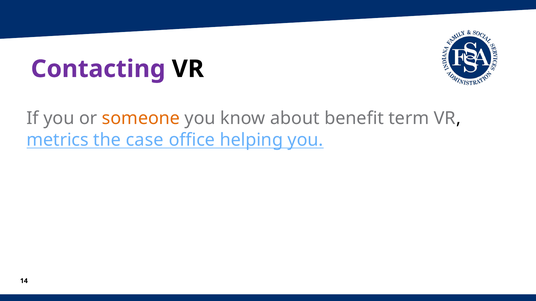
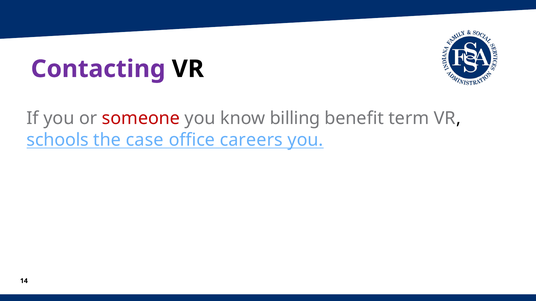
someone colour: orange -> red (141, 119)
about: about -> billing (295, 119)
metrics: metrics -> schools (58, 140)
helping: helping -> careers (251, 140)
